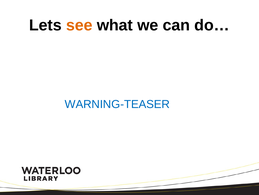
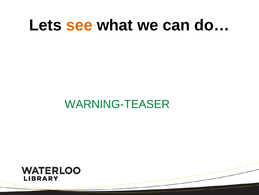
WARNING-TEASER colour: blue -> green (117, 104)
